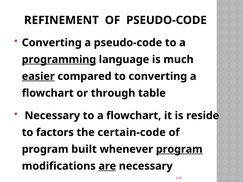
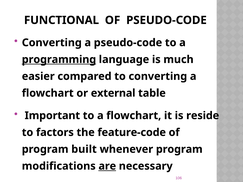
REFINEMENT: REFINEMENT -> FUNCTIONAL (61, 20)
easier underline: present -> none (38, 76)
through: through -> external (113, 93)
Necessary: Necessary -> Important (52, 116)
certain-code: certain-code -> feature-code (132, 133)
program underline: present -> none (179, 149)
